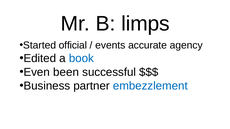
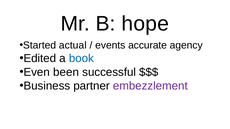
limps: limps -> hope (145, 24)
official: official -> actual (73, 45)
embezzlement colour: blue -> purple (150, 86)
